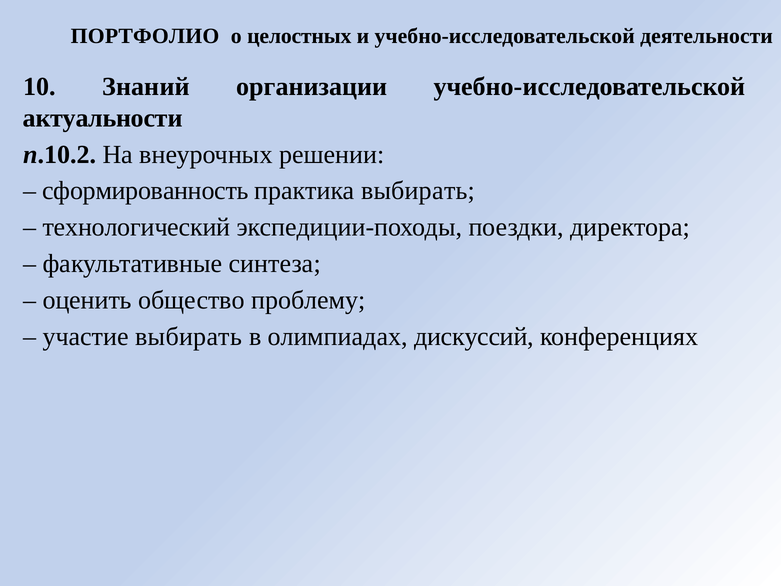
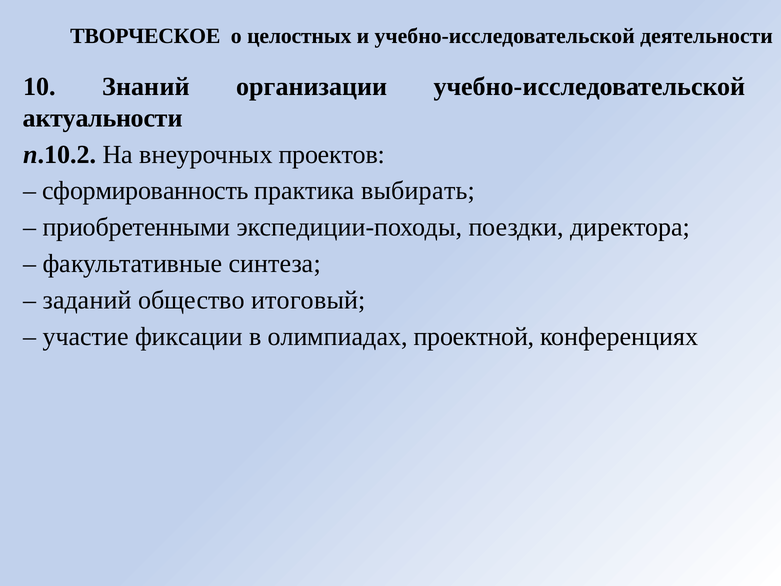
ПОРТФОЛИО: ПОРТФОЛИО -> ТВОРЧЕСКОЕ (145, 36)
решении: решении -> проектов (332, 154)
технологический: технологический -> приобретенными (137, 227)
оценить: оценить -> заданий (87, 300)
проблему: проблему -> итоговый (308, 300)
участие выбирать: выбирать -> фиксации (189, 337)
дискуссий: дискуссий -> проектной (474, 337)
